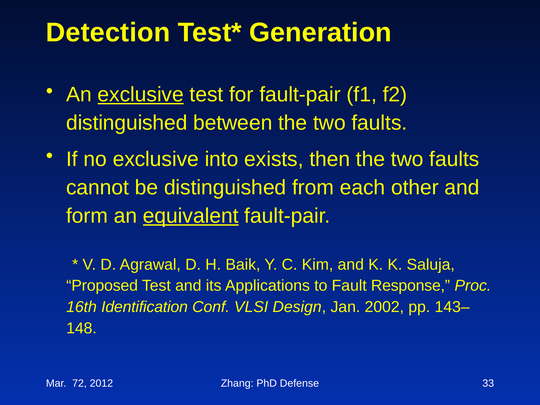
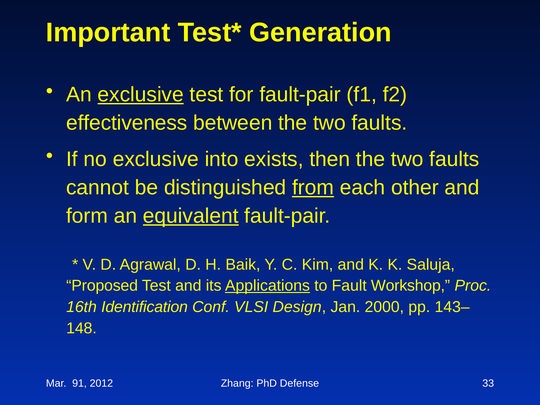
Detection: Detection -> Important (108, 32)
distinguished: distinguished -> effectiveness (127, 123)
from underline: none -> present (313, 188)
Applications underline: none -> present (267, 286)
Response: Response -> Workshop (411, 286)
2002: 2002 -> 2000 (384, 307)
72: 72 -> 91 (79, 383)
